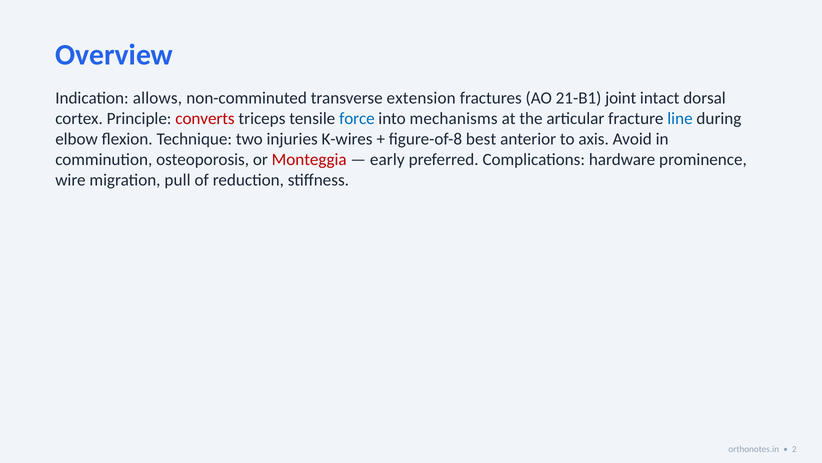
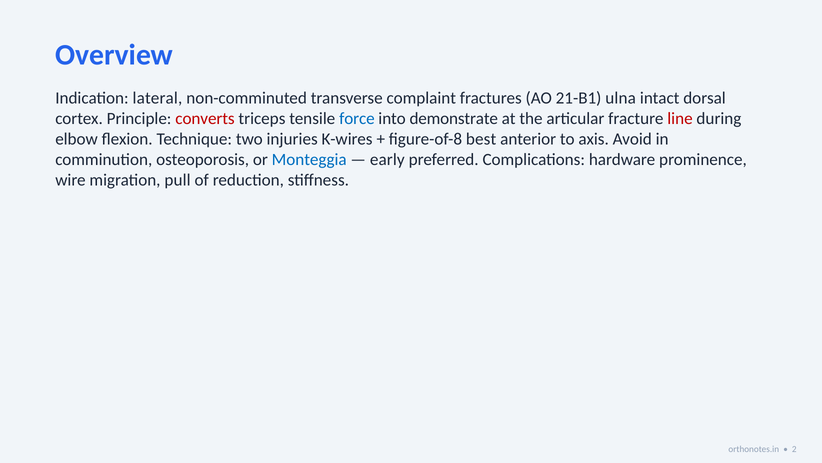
allows: allows -> lateral (157, 98)
extension: extension -> complaint (421, 98)
joint: joint -> ulna (621, 98)
mechanisms: mechanisms -> demonstrate (454, 118)
line colour: blue -> red (680, 118)
Monteggia colour: red -> blue (309, 159)
